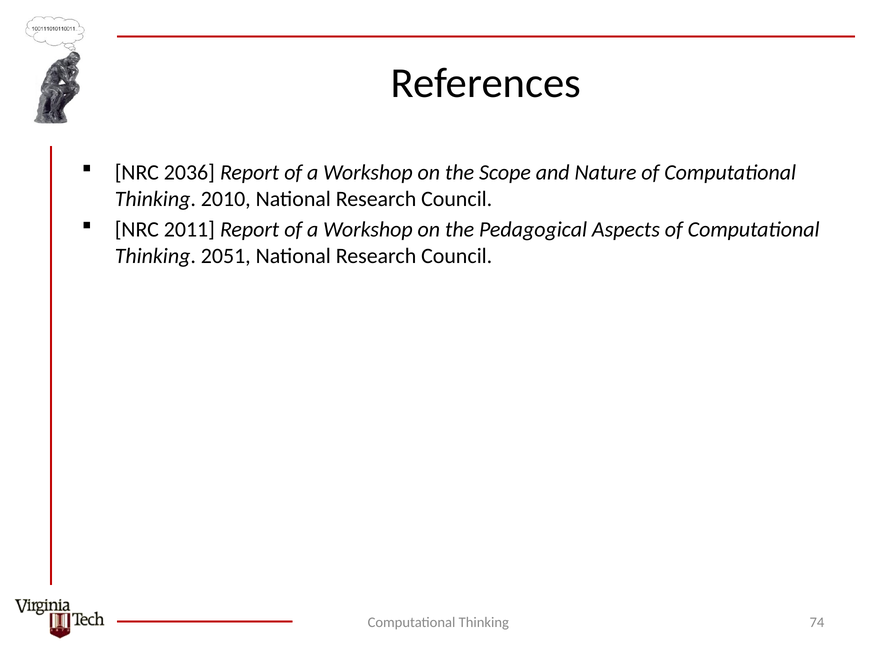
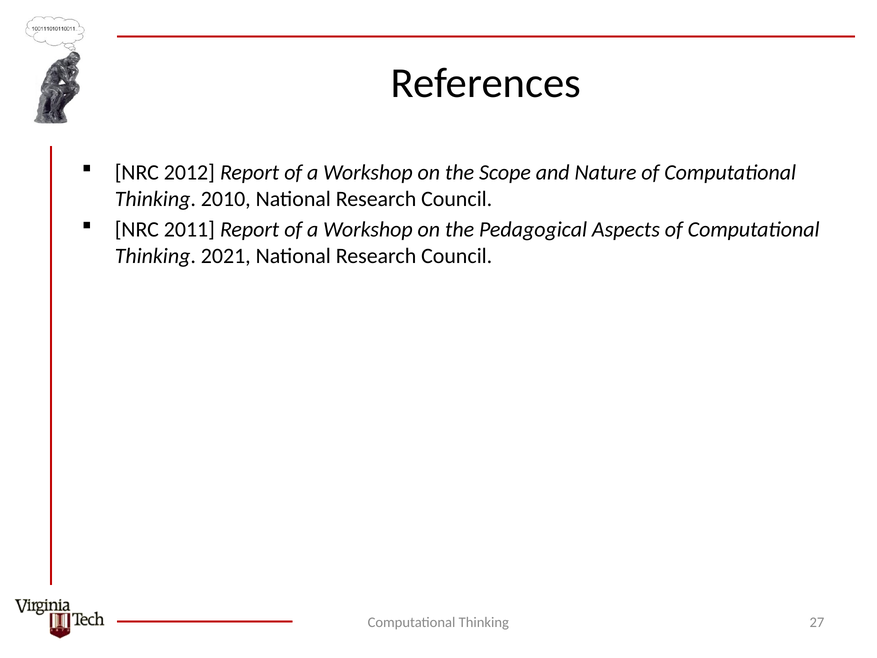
2036: 2036 -> 2012 (189, 173)
2051: 2051 -> 2021 (226, 256)
74: 74 -> 27 (817, 622)
